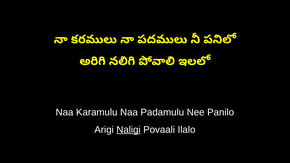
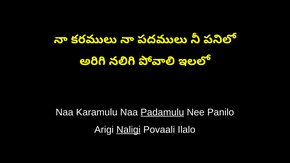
Padamulu underline: none -> present (162, 112)
